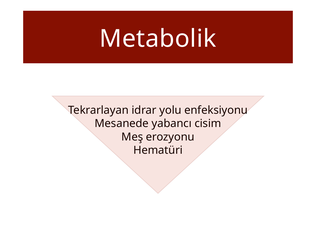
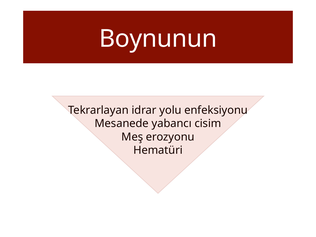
Metabolik: Metabolik -> Boynunun (158, 39)
